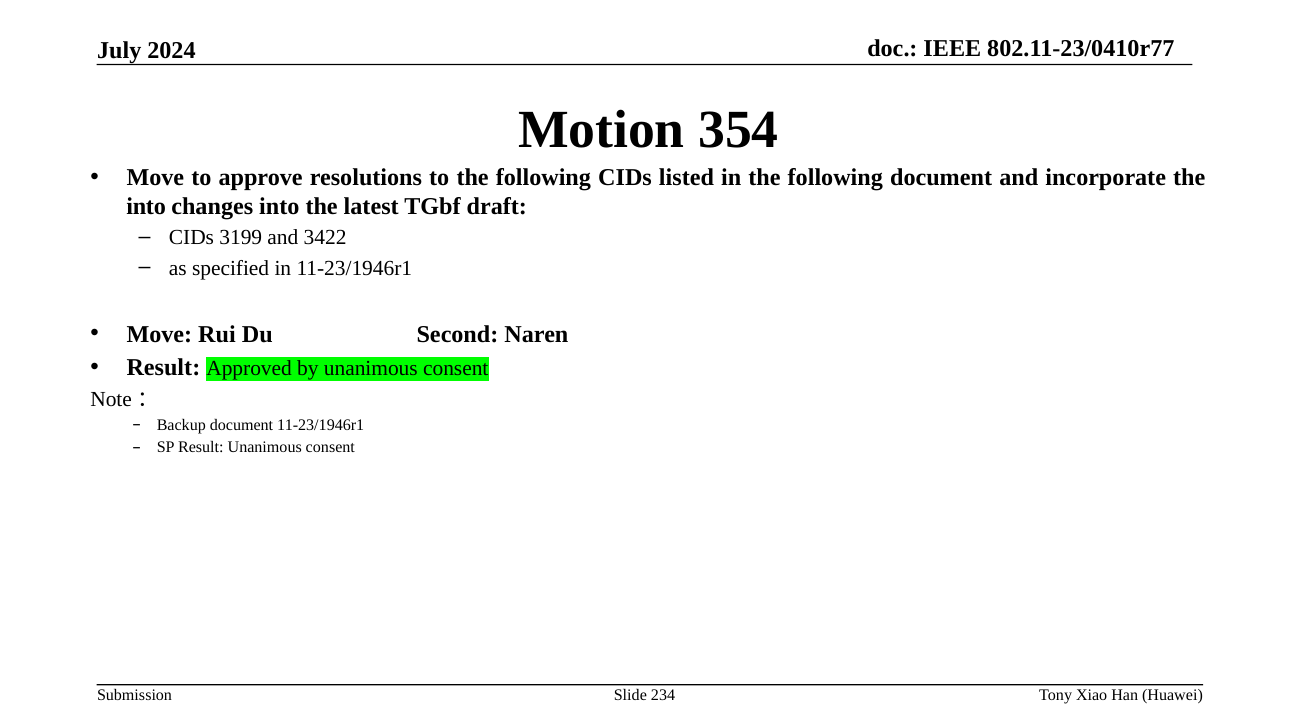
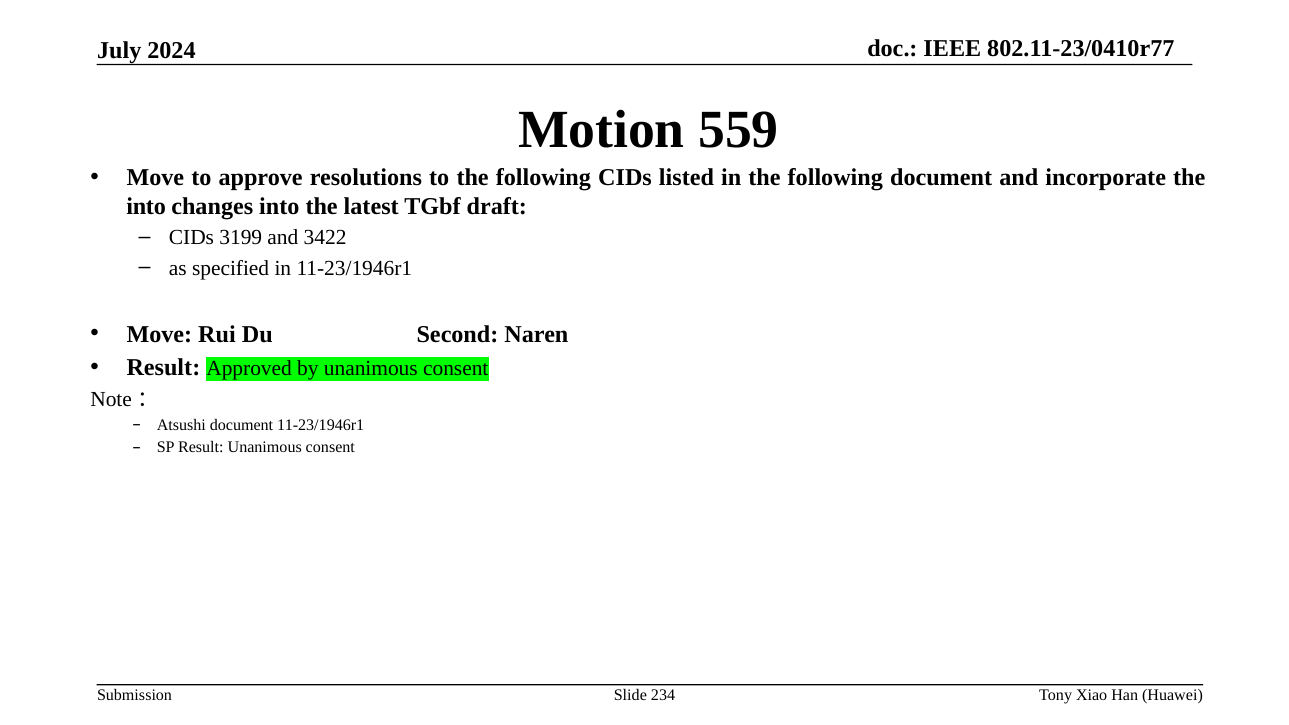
354: 354 -> 559 (738, 129)
Backup: Backup -> Atsushi (181, 425)
